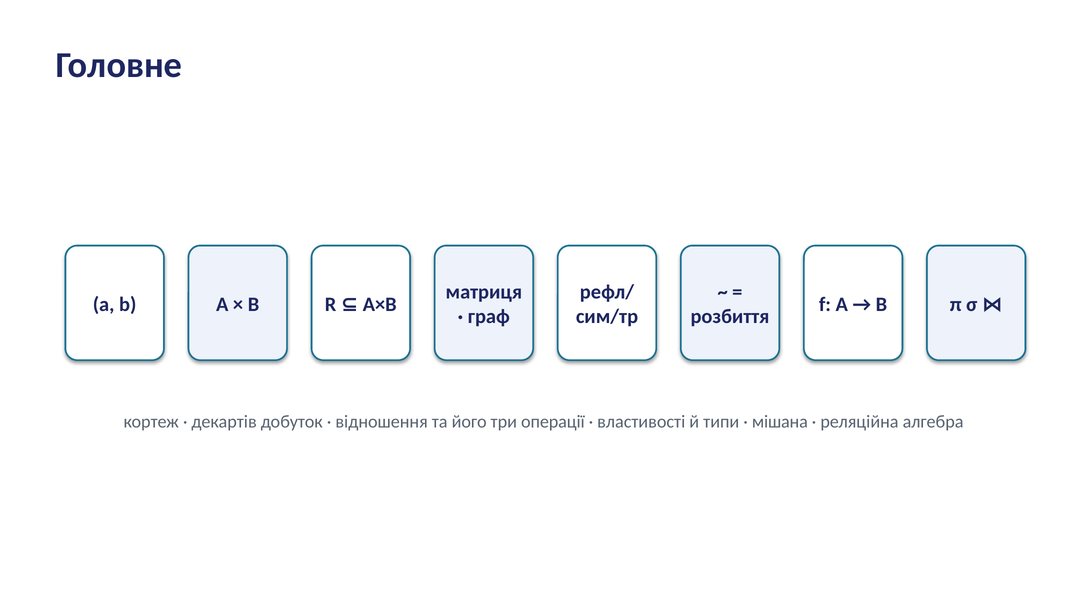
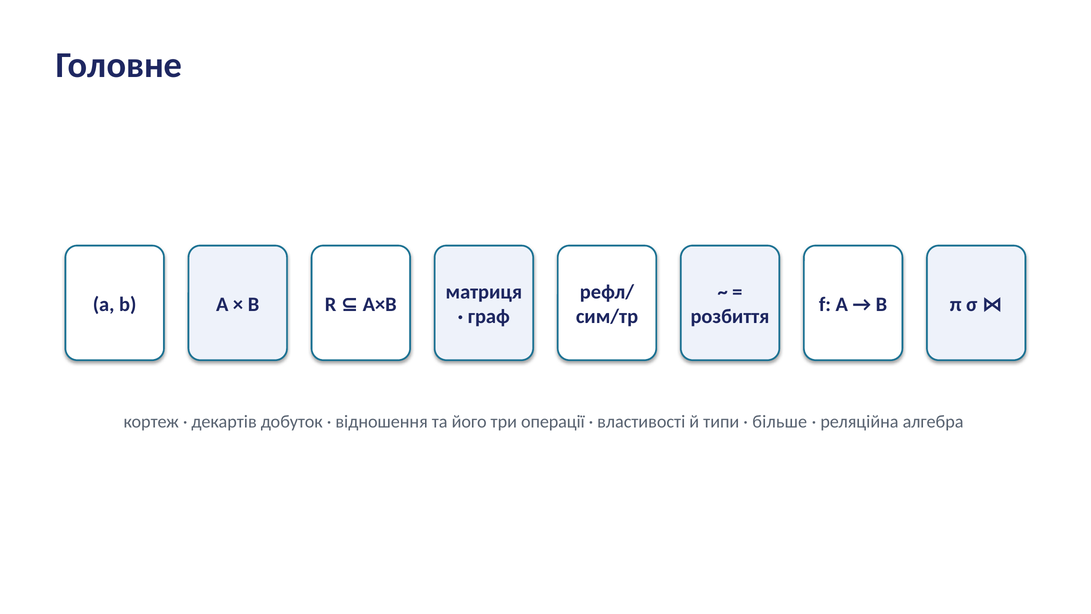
мішана: мішана -> більше (780, 421)
